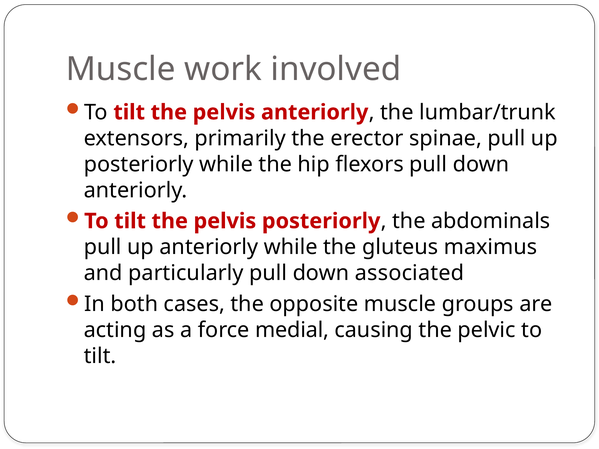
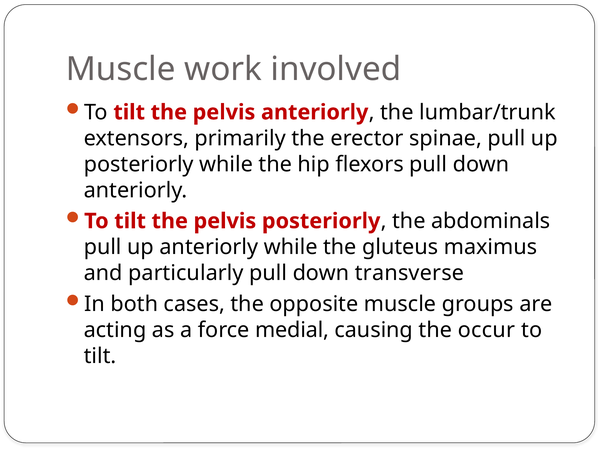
associated: associated -> transverse (410, 273)
pelvic: pelvic -> occur (486, 330)
